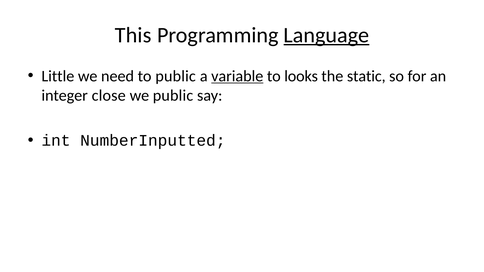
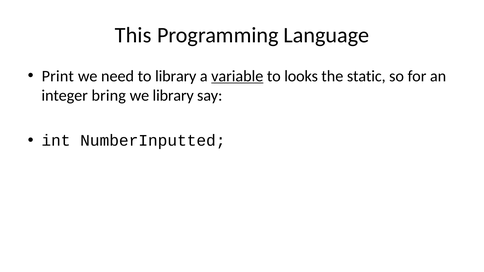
Language underline: present -> none (326, 35)
Little: Little -> Print (58, 76)
to public: public -> library (176, 76)
close: close -> bring (109, 96)
we public: public -> library (173, 96)
